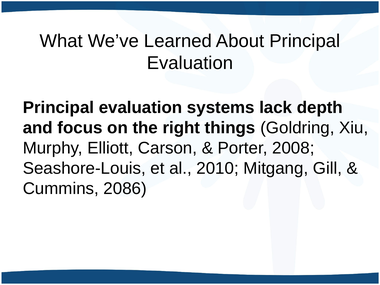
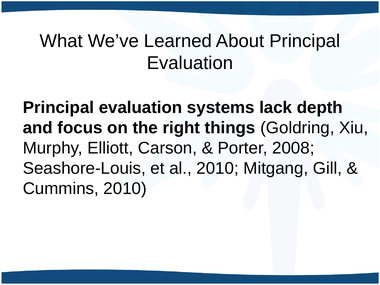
Cummins 2086: 2086 -> 2010 (125, 189)
